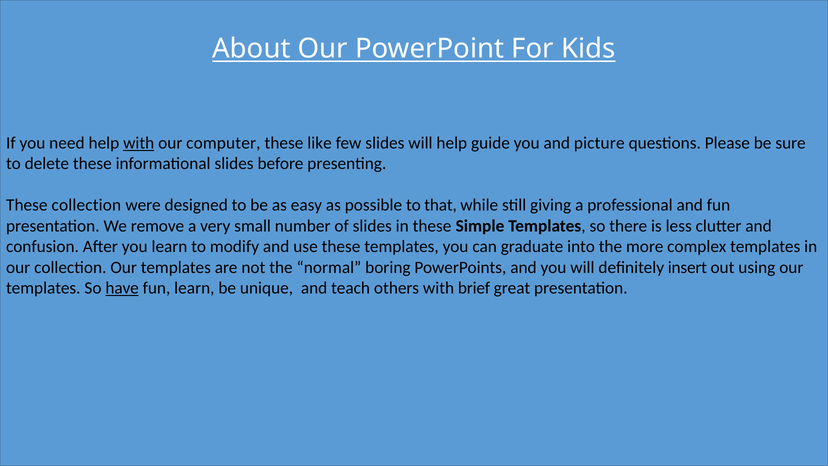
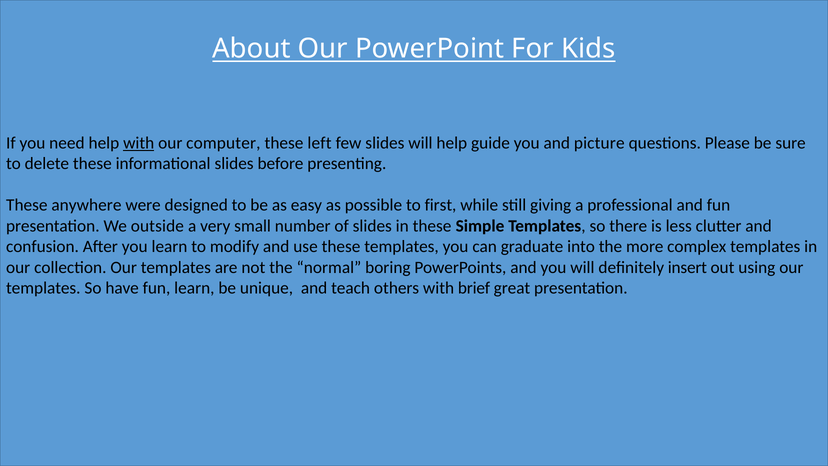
like: like -> left (319, 143)
These collection: collection -> anywhere (86, 205)
that: that -> first (441, 205)
remove: remove -> outside (157, 226)
have underline: present -> none (122, 288)
